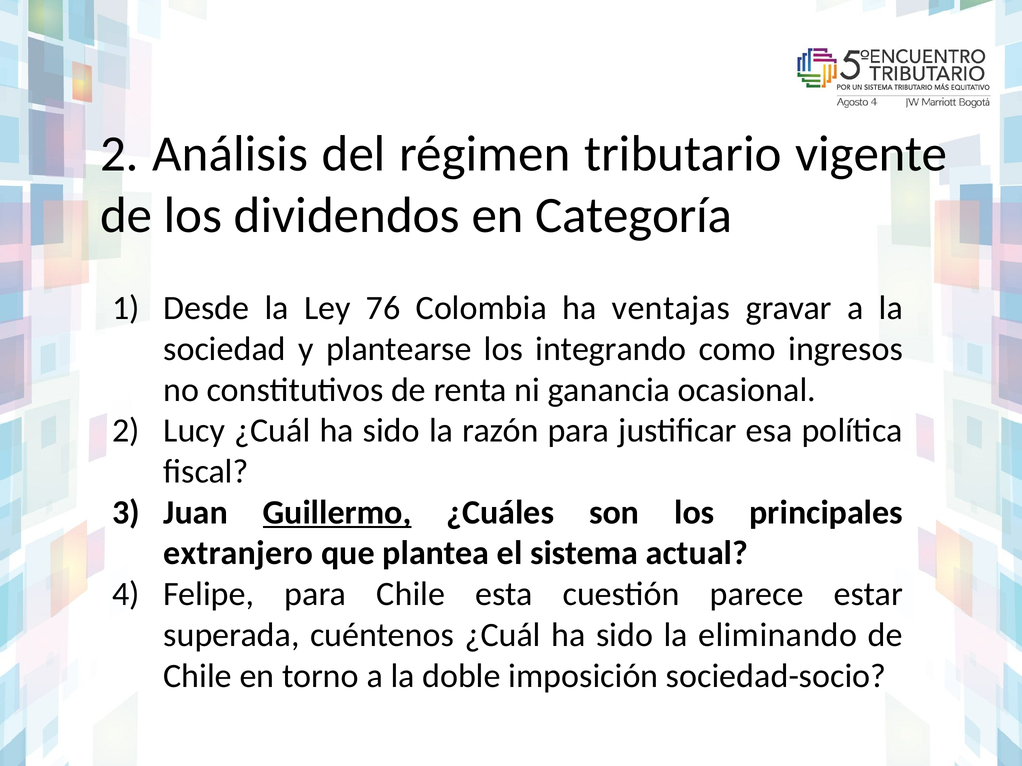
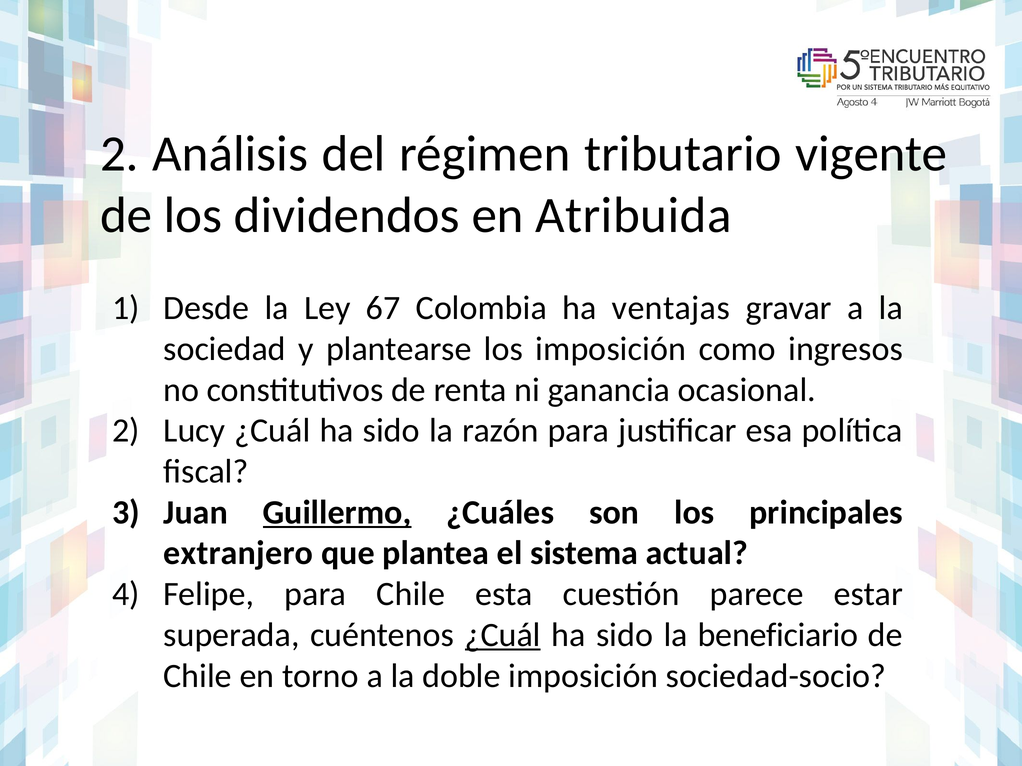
Categoría: Categoría -> Atribuida (633, 216)
76: 76 -> 67 (383, 308)
los integrando: integrando -> imposición (611, 349)
¿Cuál underline: none -> present (503, 635)
eliminando: eliminando -> beneficiario (778, 635)
